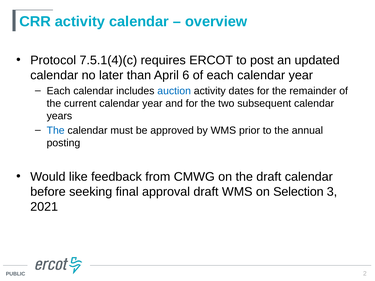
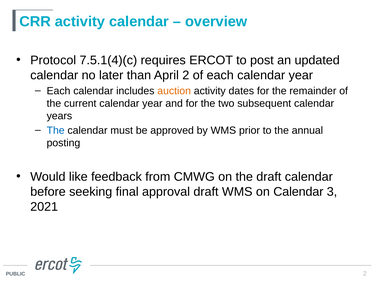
April 6: 6 -> 2 (186, 75)
auction colour: blue -> orange (174, 91)
on Selection: Selection -> Calendar (298, 192)
